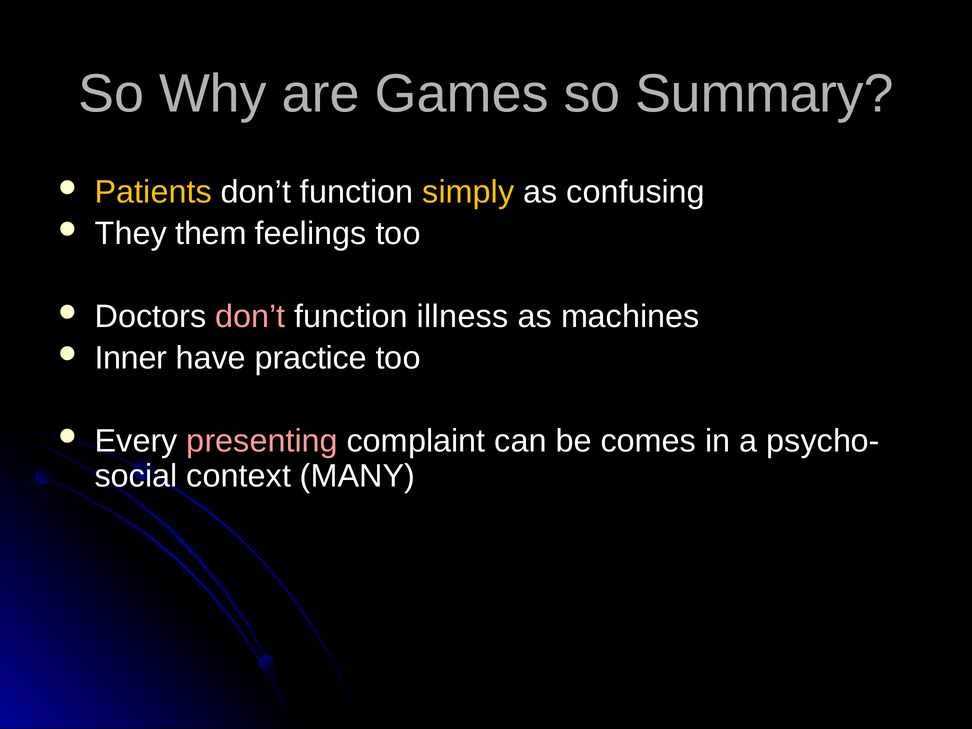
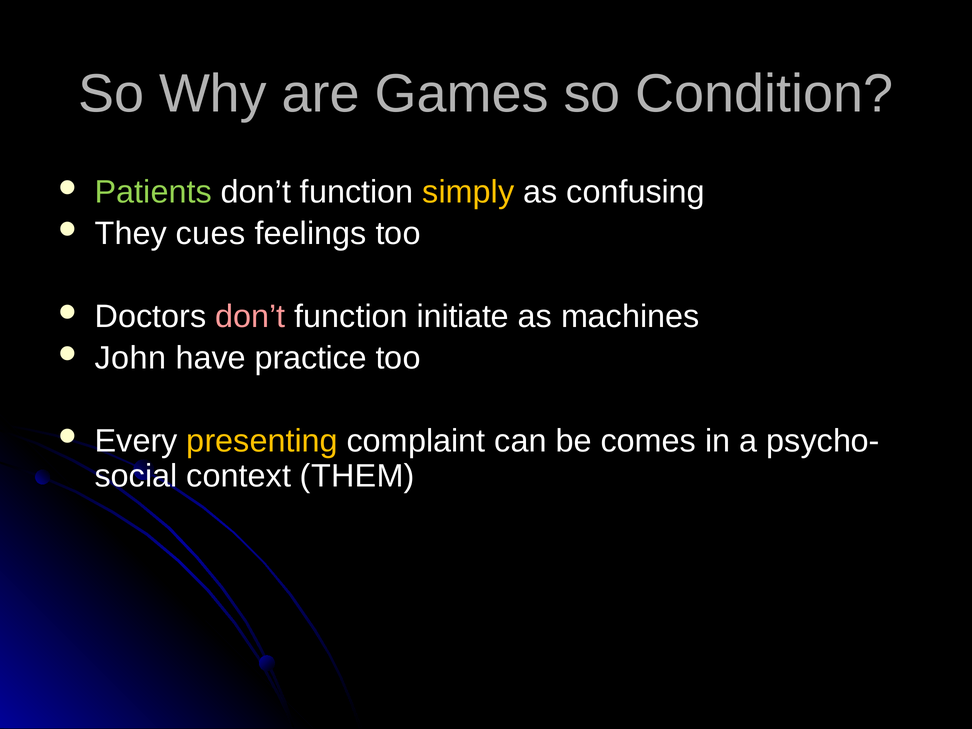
Summary: Summary -> Condition (764, 94)
Patients colour: yellow -> light green (153, 192)
them: them -> cues (211, 234)
illness: illness -> initiate (463, 317)
Inner: Inner -> John (131, 358)
presenting colour: pink -> yellow (262, 441)
MANY: MANY -> THEM (357, 476)
